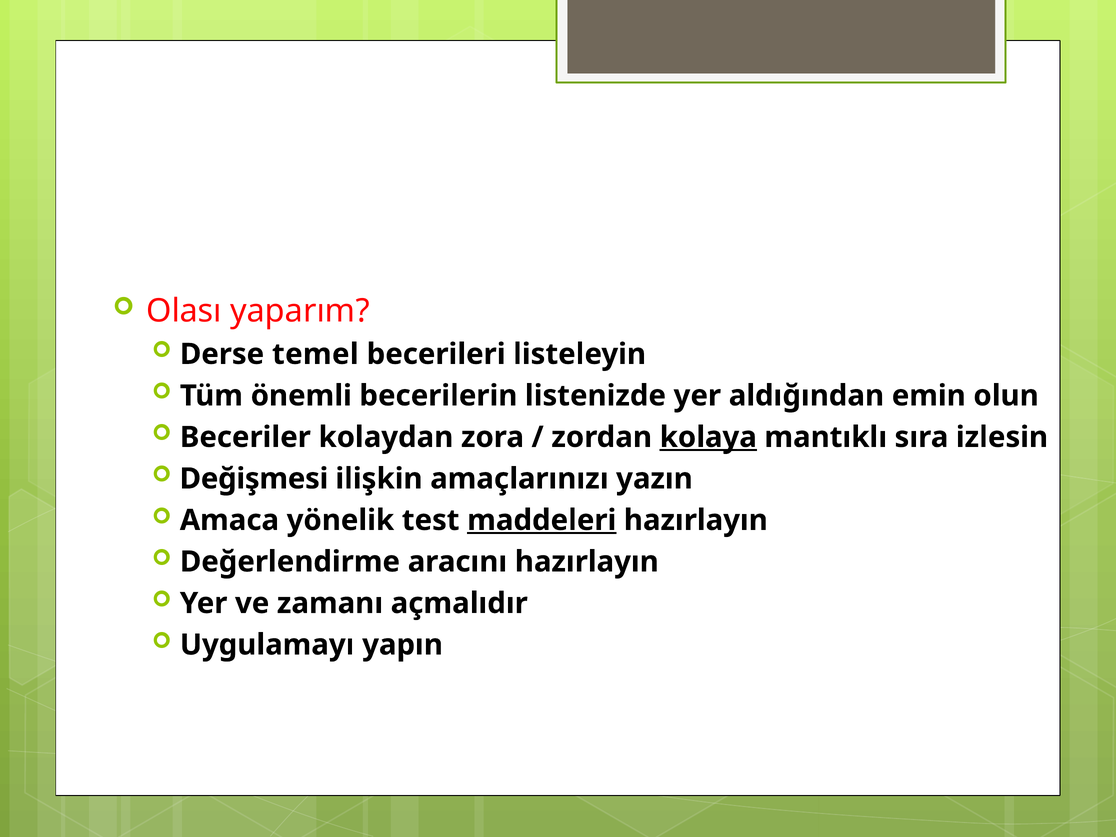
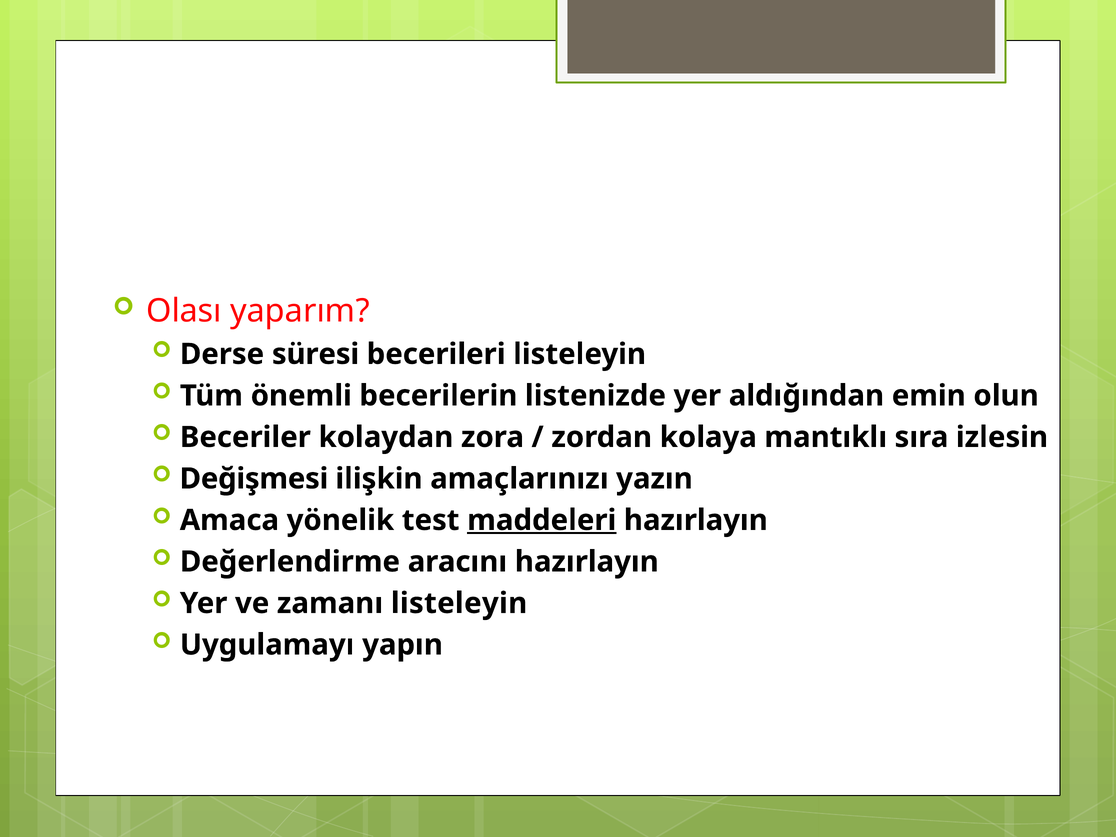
temel: temel -> süresi (316, 354)
kolaya underline: present -> none (708, 437)
zamanı açmalıdır: açmalıdır -> listeleyin (459, 603)
